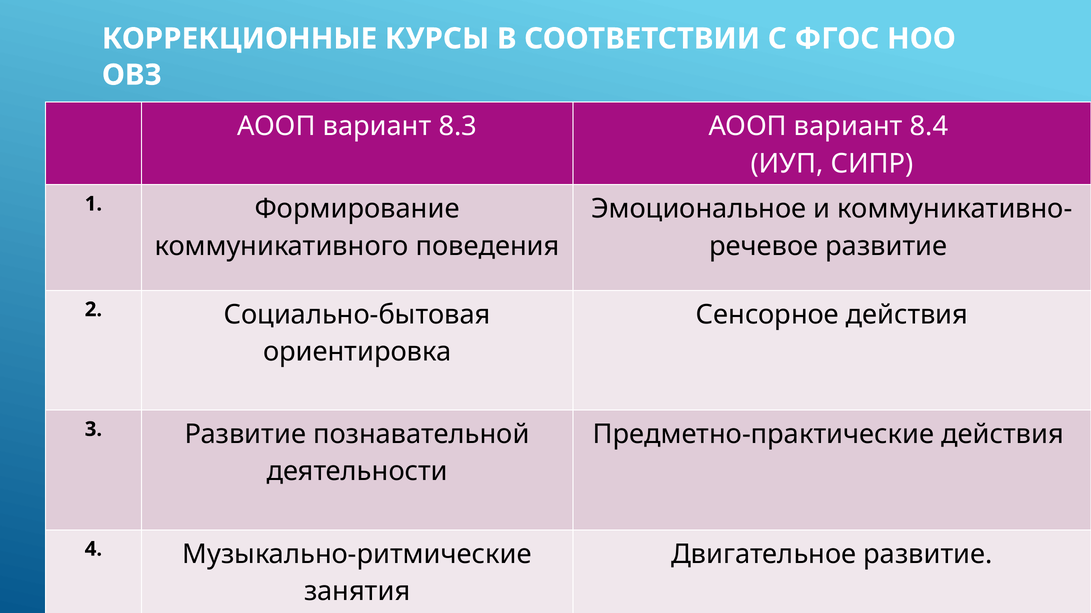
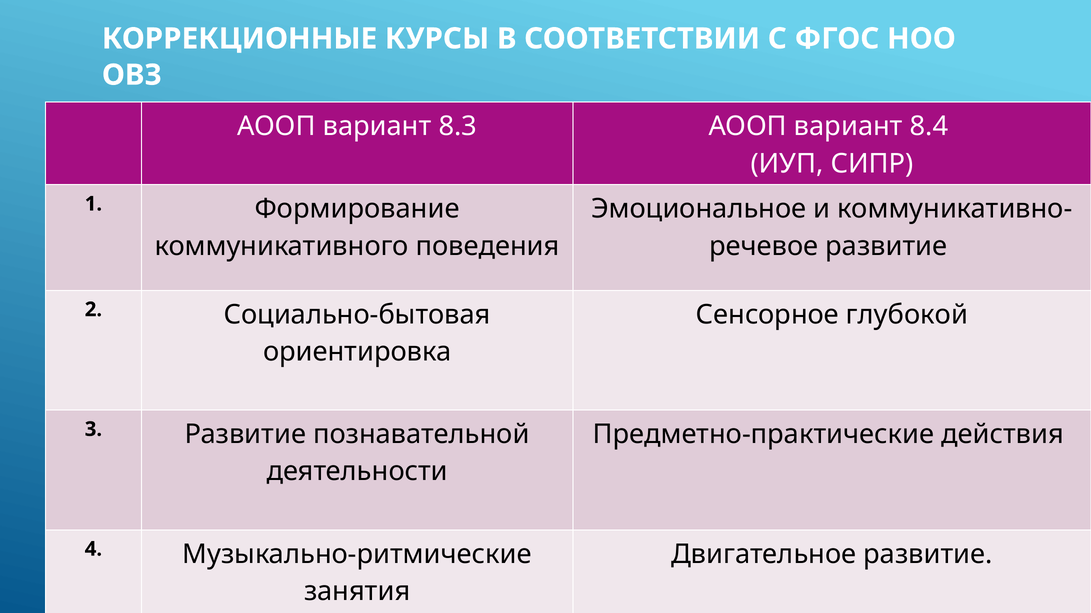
Сенсорное действия: действия -> глубокой (907, 315)
